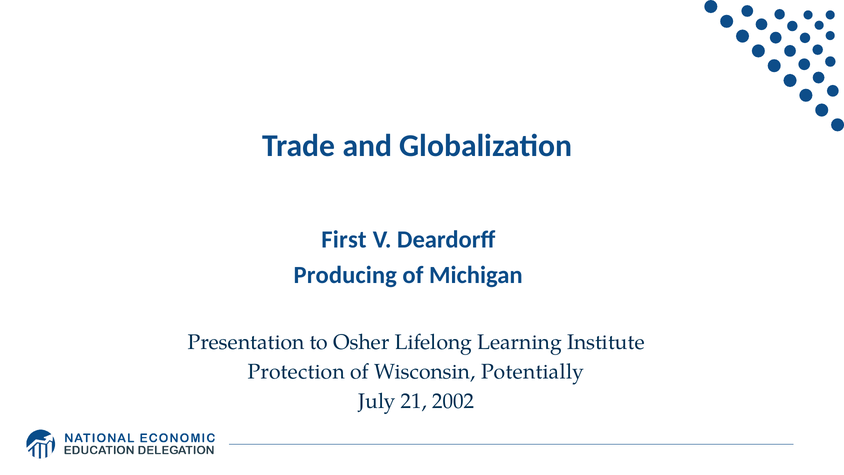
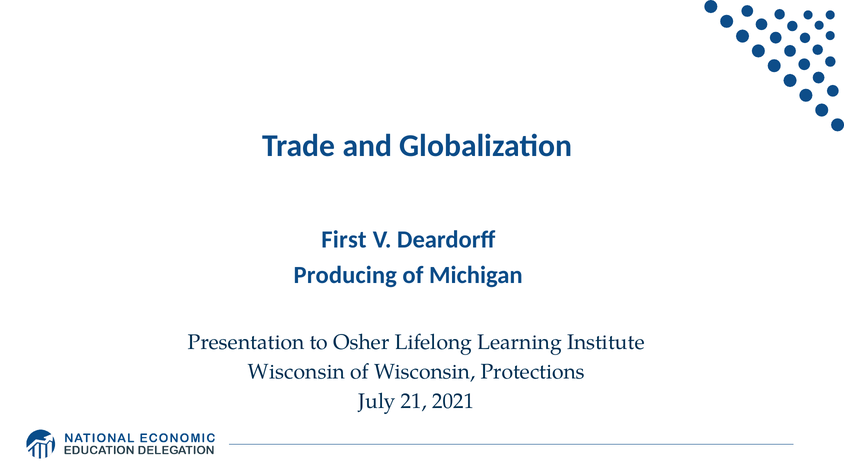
Protection: Protection -> Wisconsin (296, 371)
Potentially: Potentially -> Protections (533, 371)
2002: 2002 -> 2021 (453, 401)
